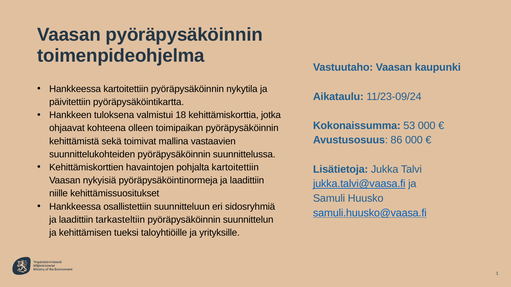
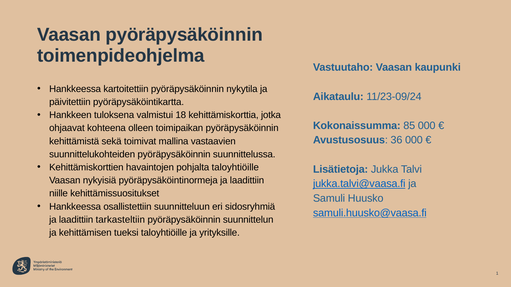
53: 53 -> 85 (409, 126)
86: 86 -> 36 (396, 140)
pohjalta kartoitettiin: kartoitettiin -> taloyhtiöille (235, 168)
